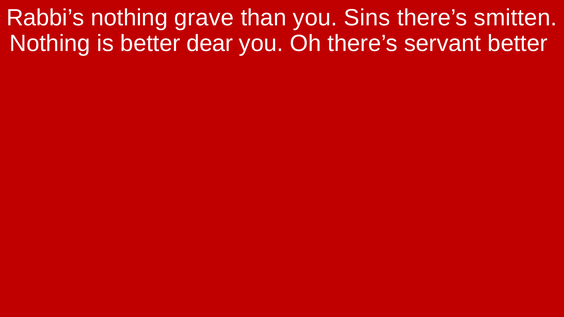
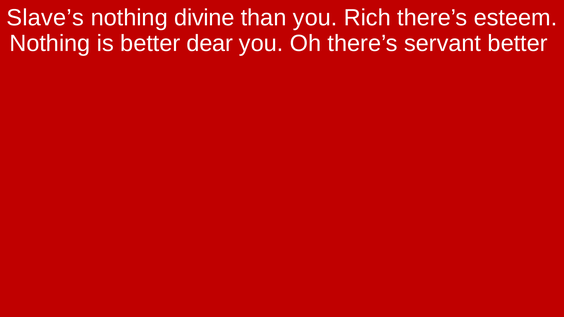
Rabbi’s: Rabbi’s -> Slave’s (45, 18)
grave: grave -> divine (204, 18)
Sins: Sins -> Rich (367, 18)
smitten: smitten -> esteem (516, 18)
